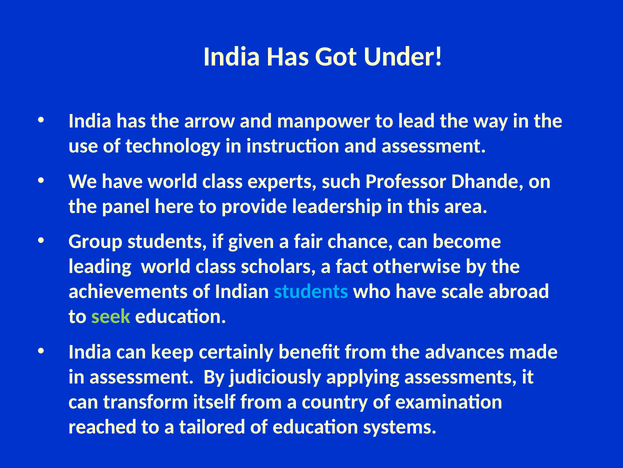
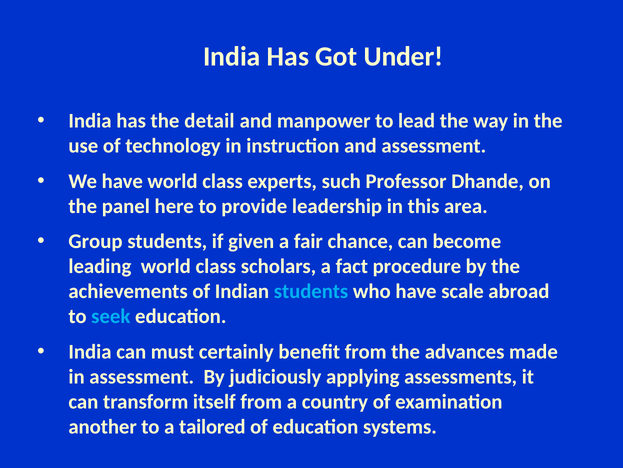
arrow: arrow -> detail (209, 121)
otherwise: otherwise -> procedure (417, 266)
seek colour: light green -> light blue (111, 316)
keep: keep -> must (172, 351)
reached: reached -> another (103, 426)
